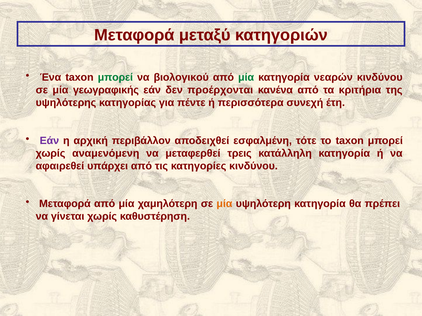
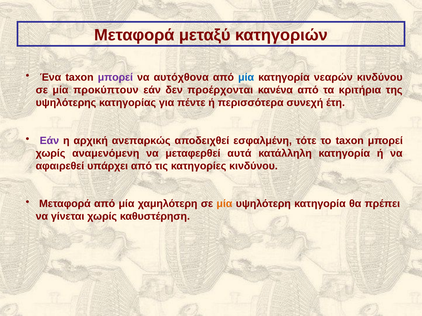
μπορεί colour: green -> purple (115, 78)
βιολογικού: βιολογικού -> αυτόχθονα (181, 78)
μία colour: green -> blue (246, 78)
γεωγραφικής: γεωγραφικής -> προκύπτουν (106, 90)
περιβάλλον: περιβάλλον -> ανεπαρκώς (141, 141)
τρεις: τρεις -> αυτά (239, 153)
